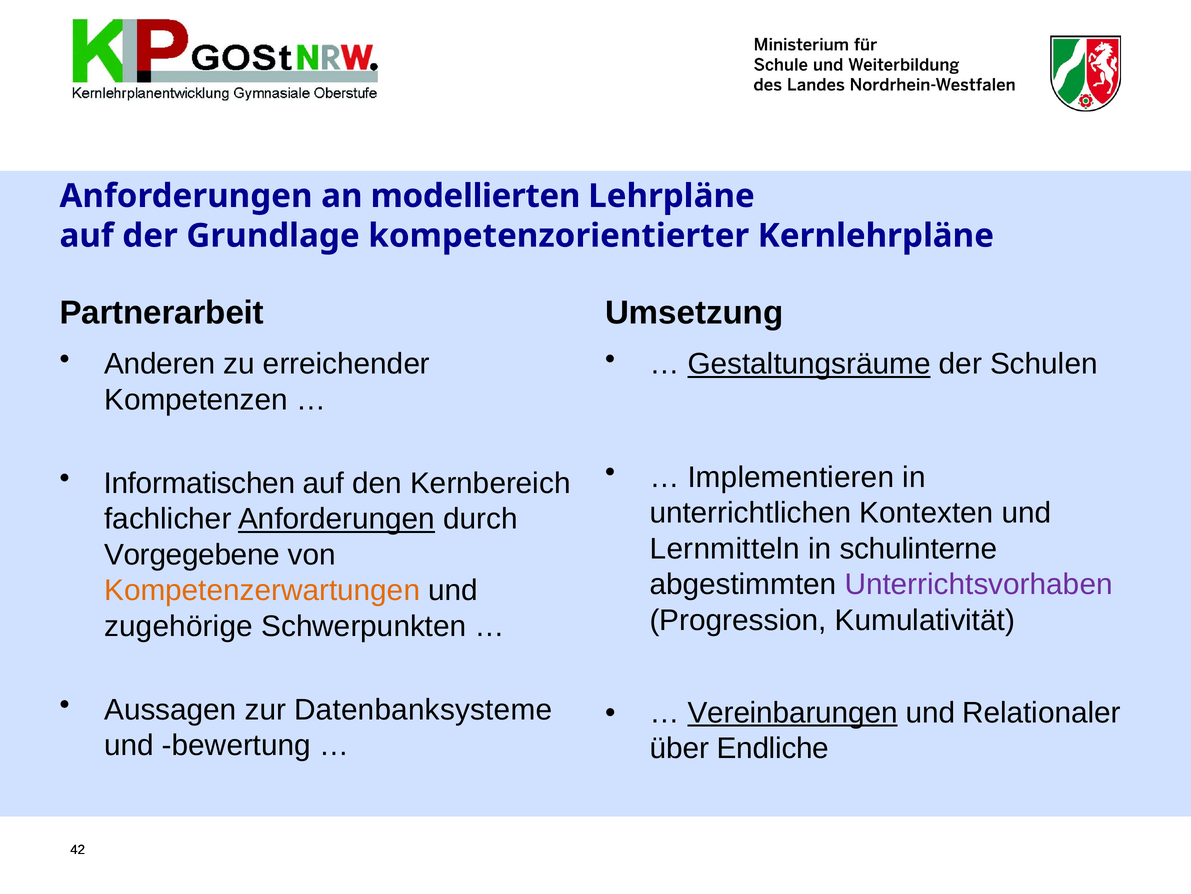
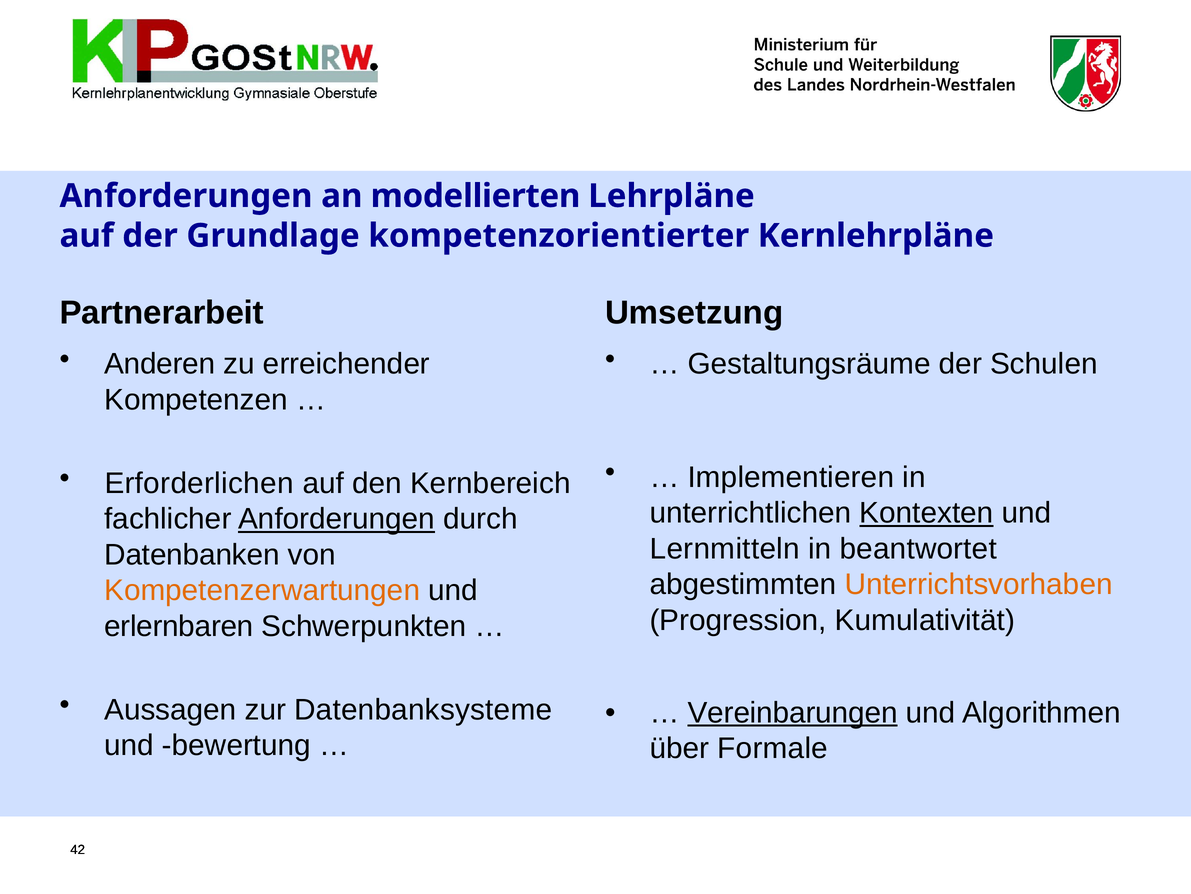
Gestaltungsräume underline: present -> none (809, 364)
Informatischen: Informatischen -> Erforderlichen (199, 483)
Kontexten underline: none -> present (926, 513)
schulinterne: schulinterne -> beantwortet (918, 548)
Vorgegebene: Vorgegebene -> Datenbanken (192, 554)
Unterrichtsvorhaben colour: purple -> orange (979, 584)
zugehörige: zugehörige -> erlernbaren (179, 626)
Relationaler: Relationaler -> Algorithmen (1041, 712)
Endliche: Endliche -> Formale (773, 748)
